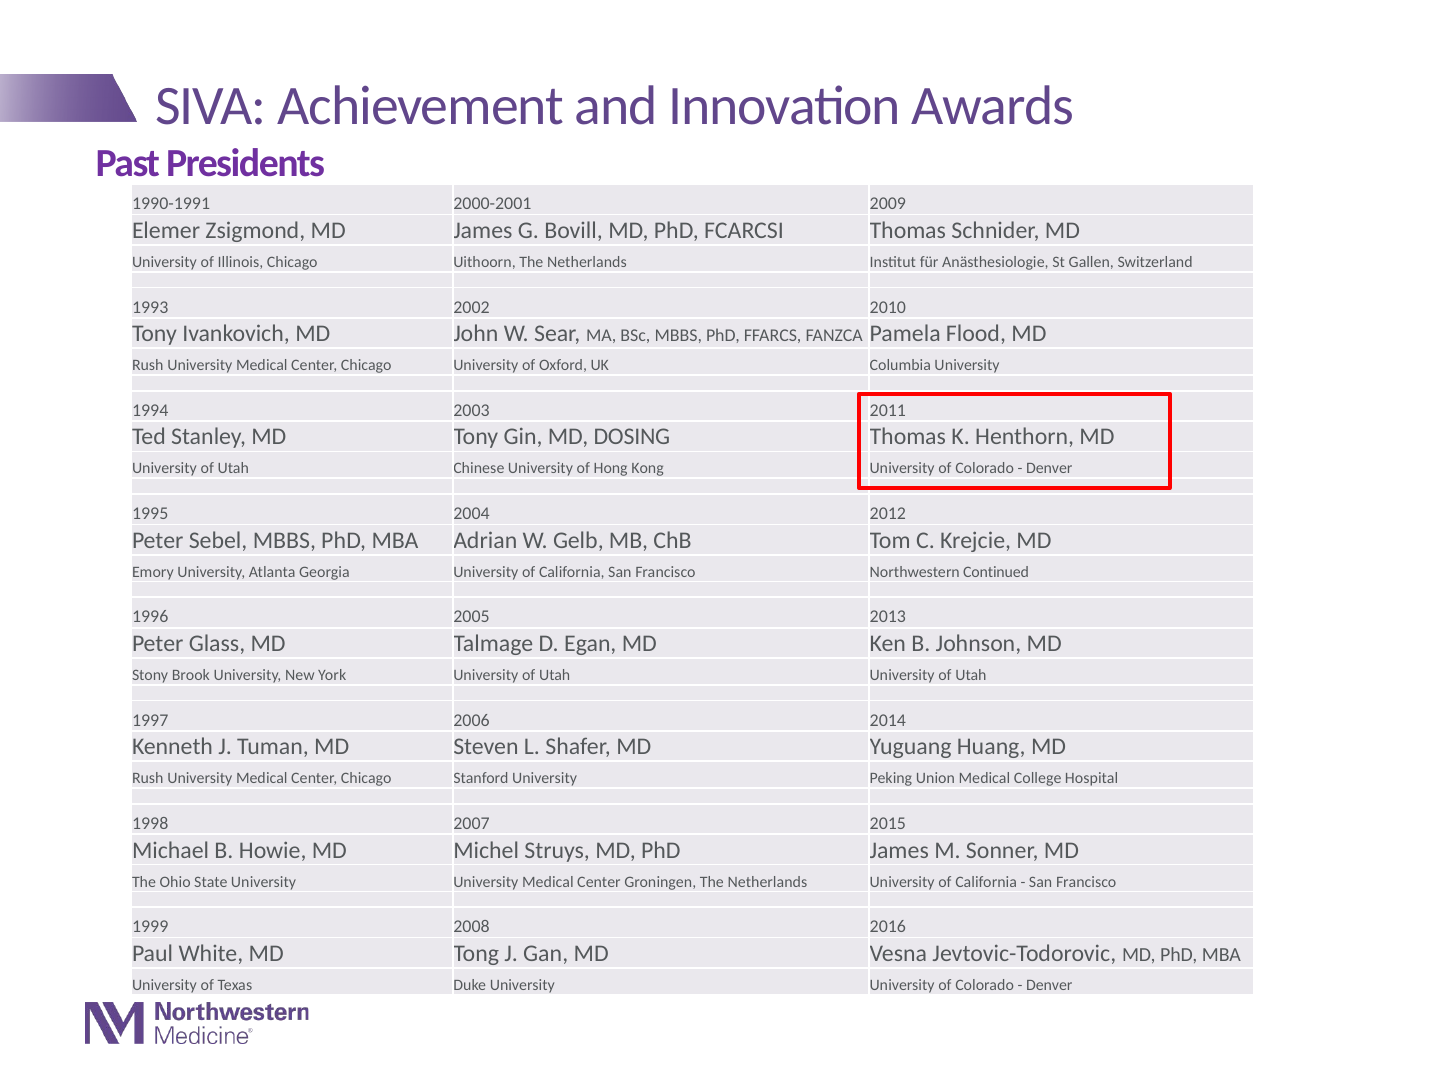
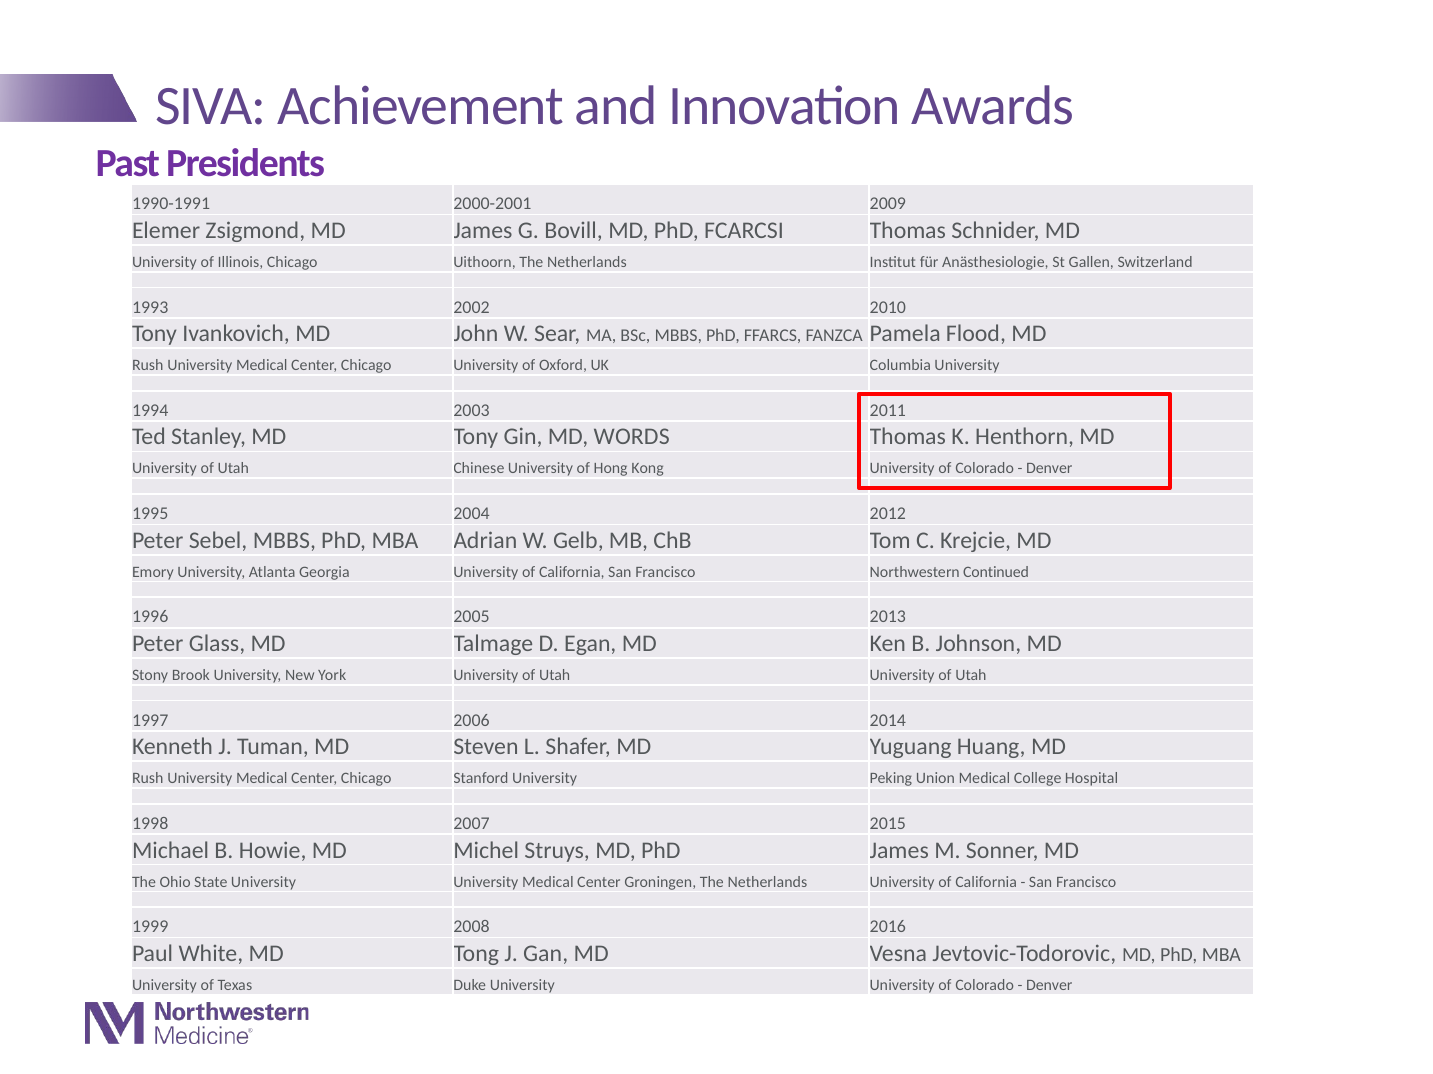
DOSING: DOSING -> WORDS (632, 437)
